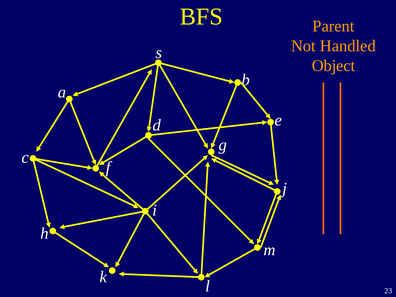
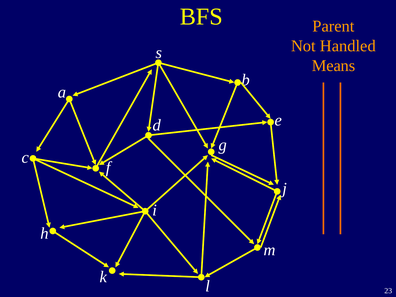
Object: Object -> Means (334, 66)
